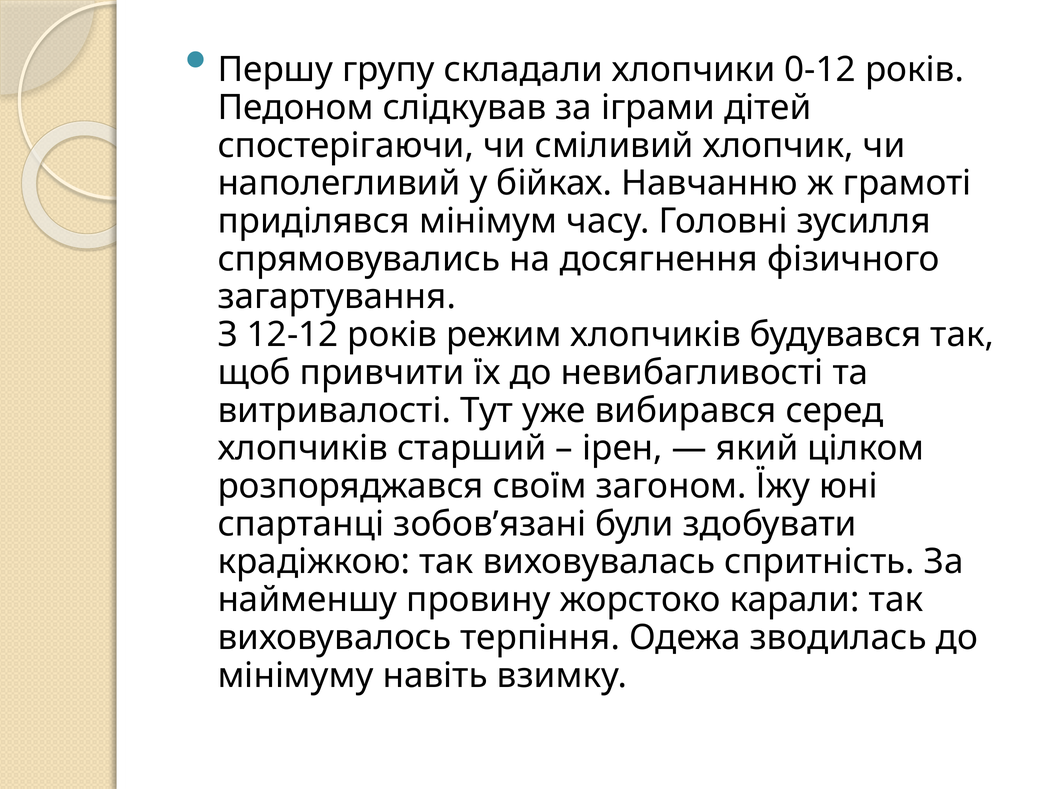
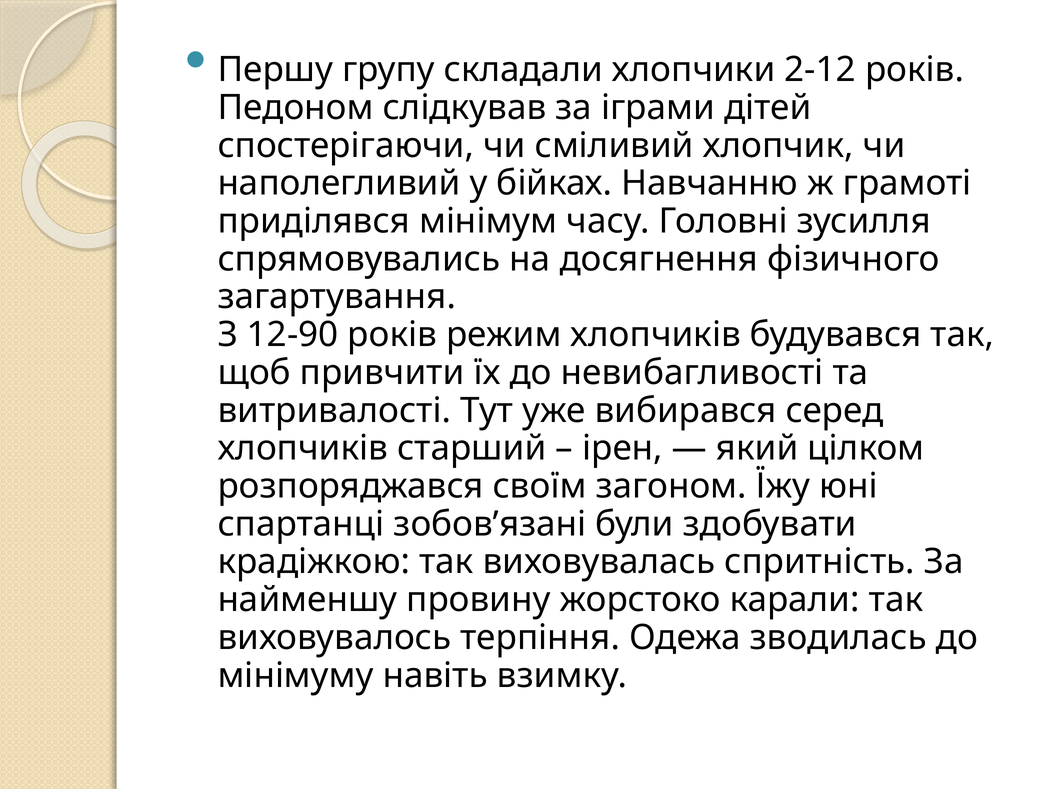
0-12: 0-12 -> 2-12 (820, 70)
12-12: 12-12 -> 12-90 (293, 335)
